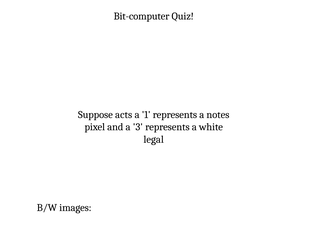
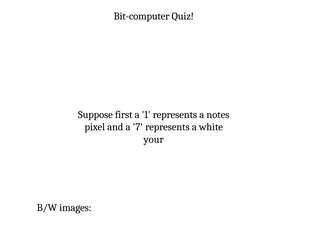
acts: acts -> first (124, 115)
3: 3 -> 7 (138, 127)
legal: legal -> your (154, 140)
